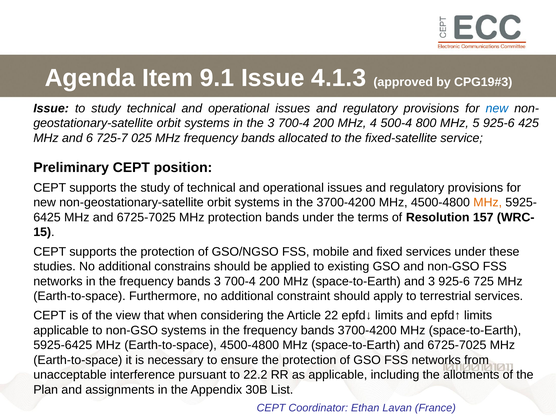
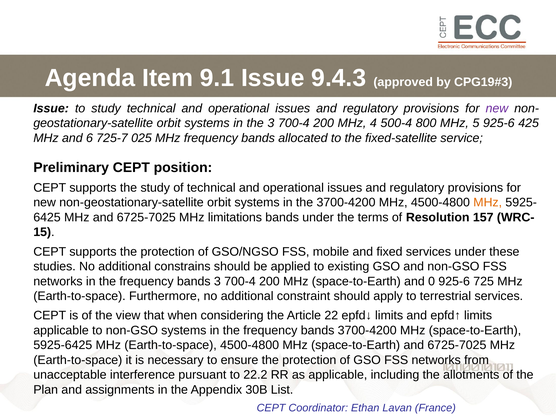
4.1.3: 4.1.3 -> 9.4.3 (339, 78)
new colour: blue -> purple (497, 108)
MHz protection: protection -> limitations (235, 217)
and 3: 3 -> 0 (432, 281)
